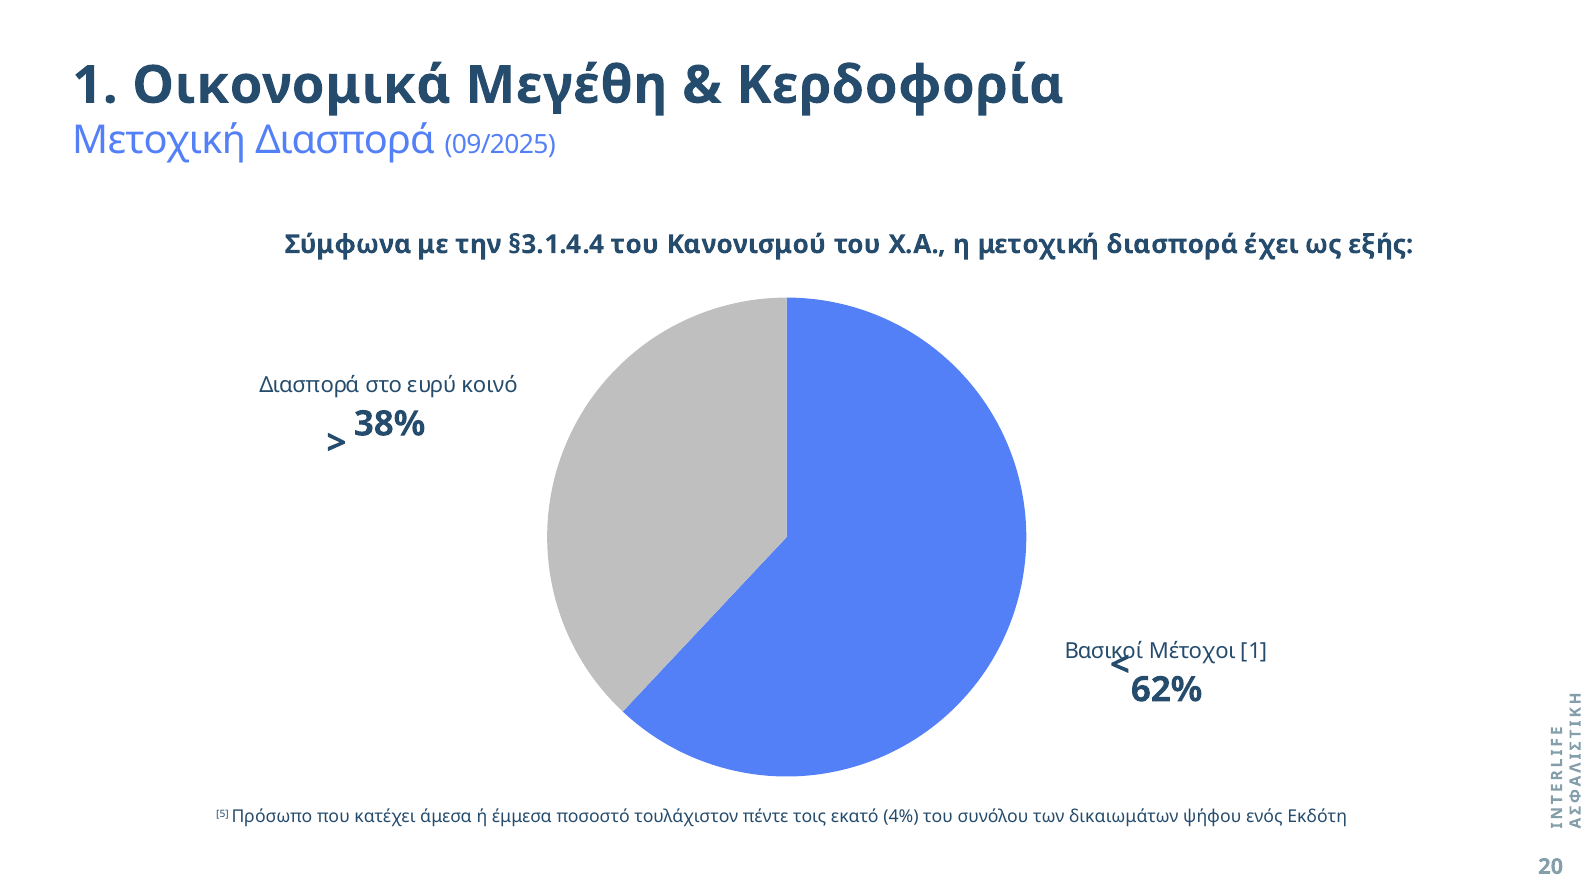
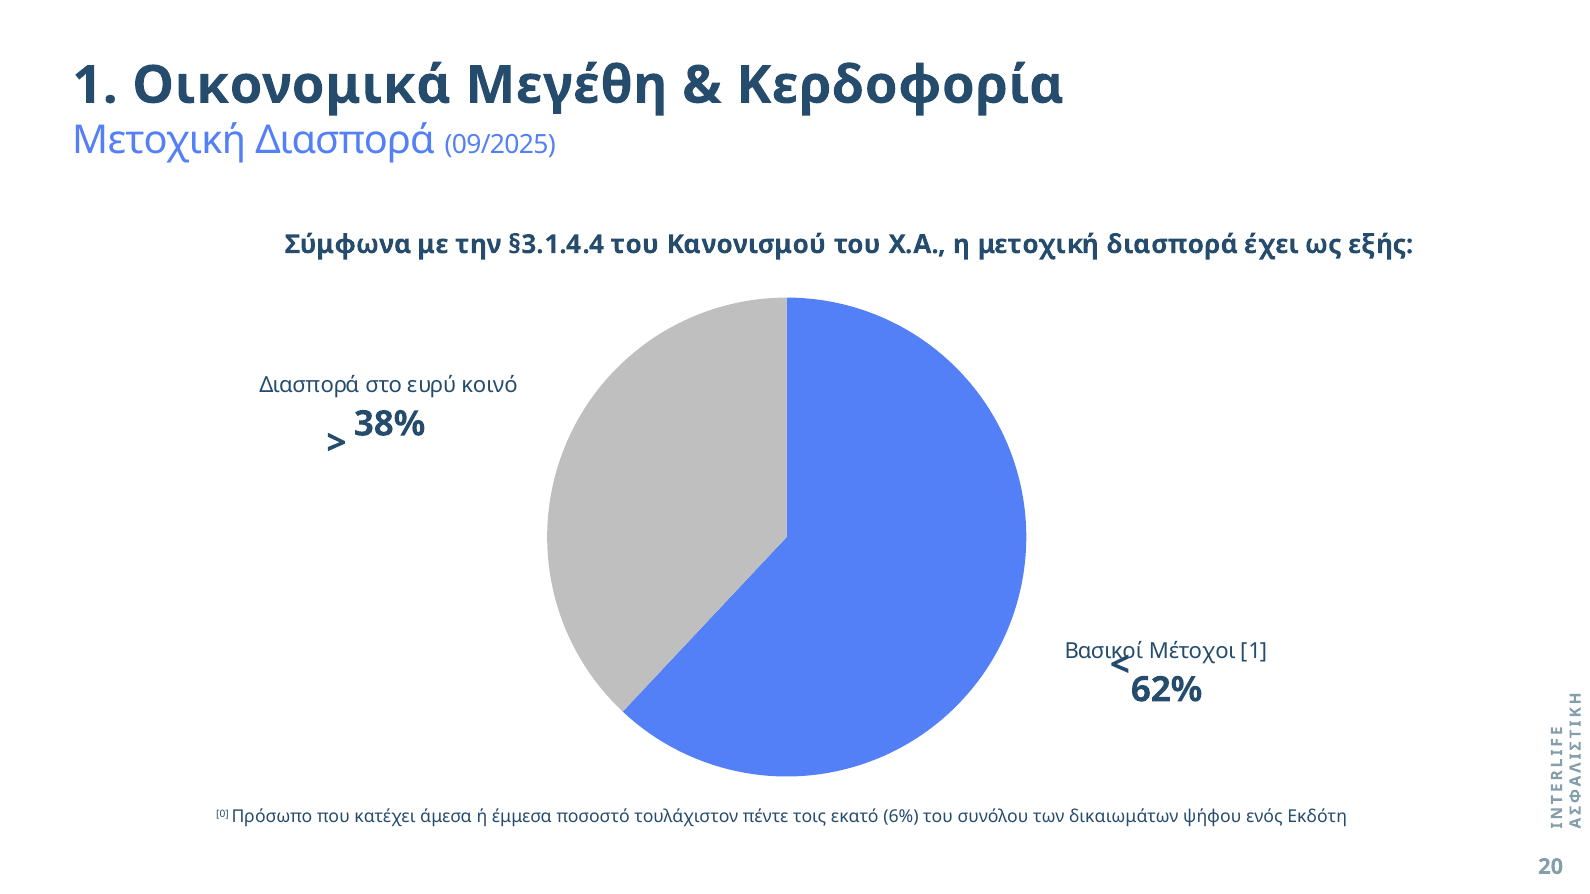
5: 5 -> 0 (222, 814)
4%: 4% -> 6% (901, 817)
